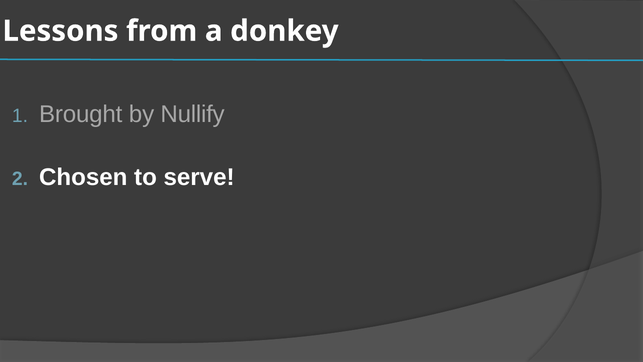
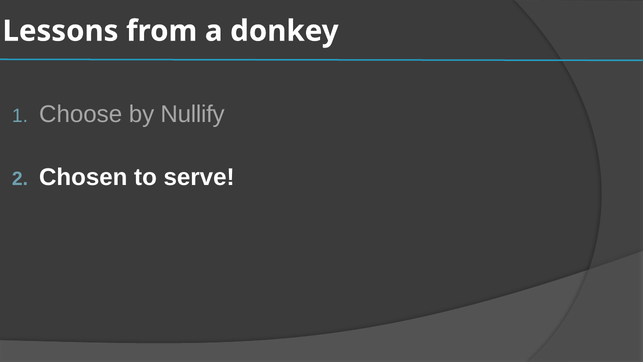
Brought: Brought -> Choose (81, 114)
